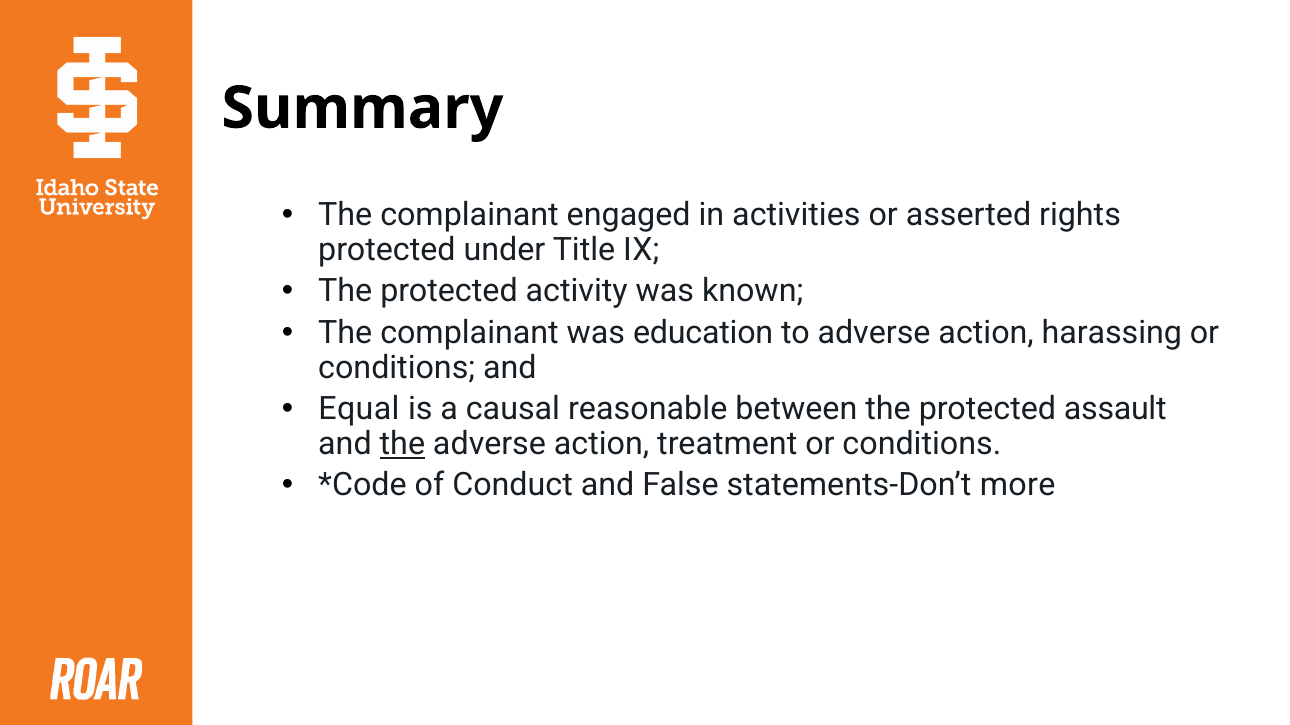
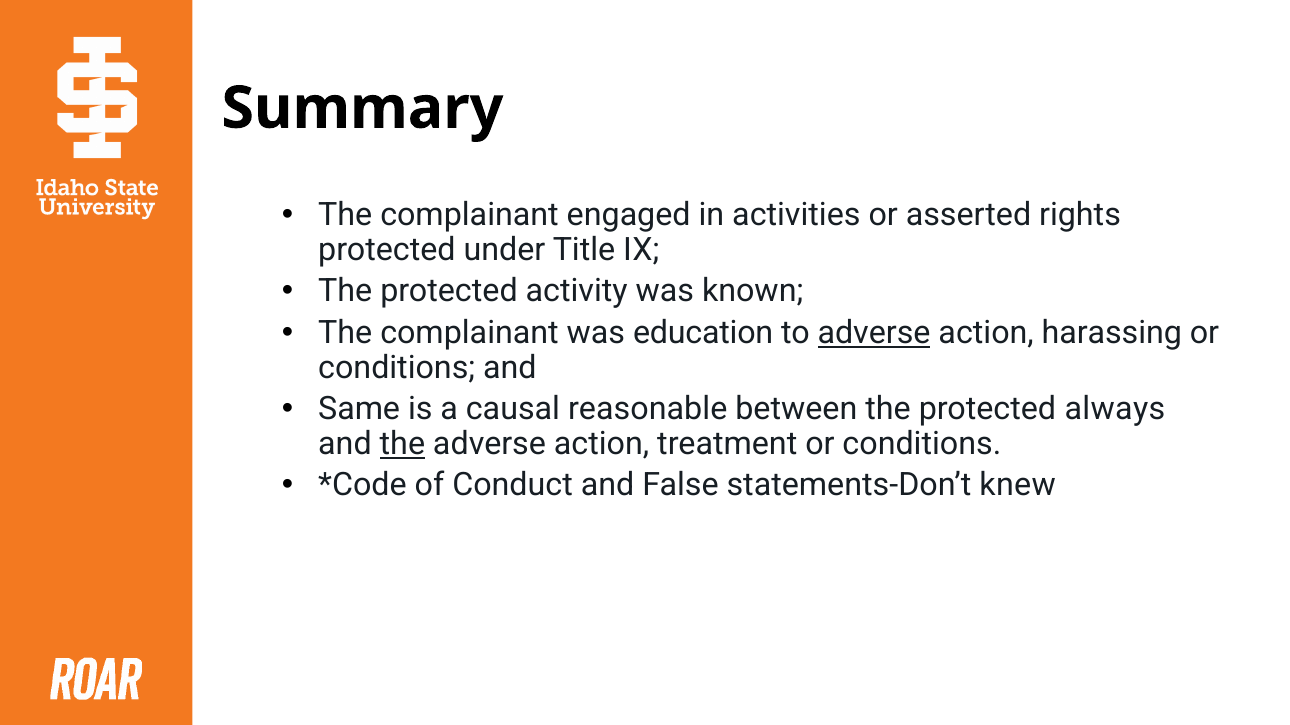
adverse underline: none -> present (874, 333)
Equal: Equal -> Same (359, 409)
assault: assault -> always (1115, 409)
more: more -> knew (1018, 486)
